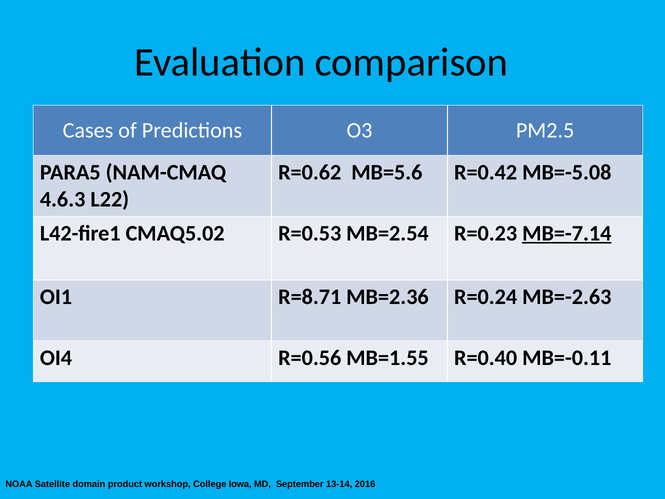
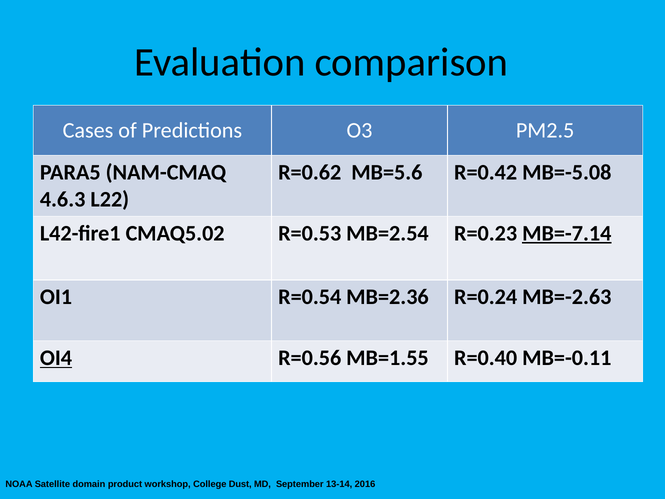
R=8.71: R=8.71 -> R=0.54 (310, 297)
OI4 underline: none -> present (56, 358)
Iowa: Iowa -> Dust (240, 484)
